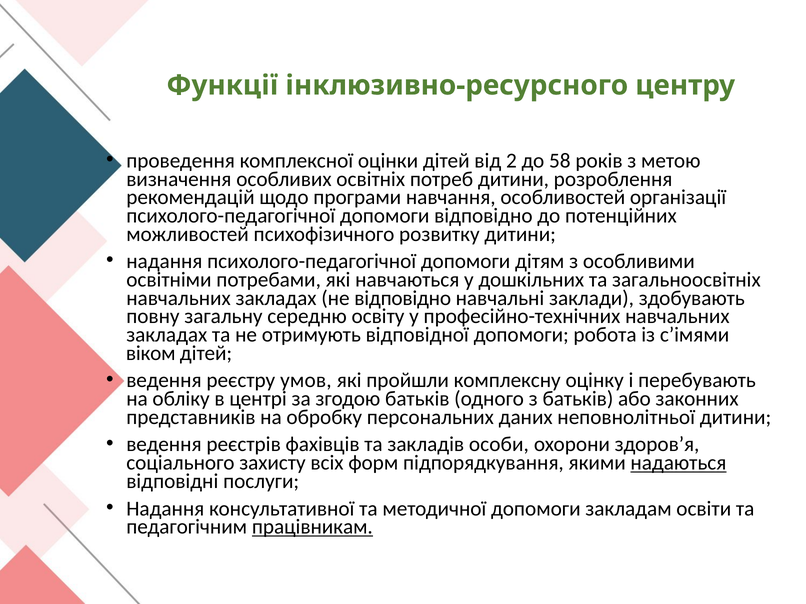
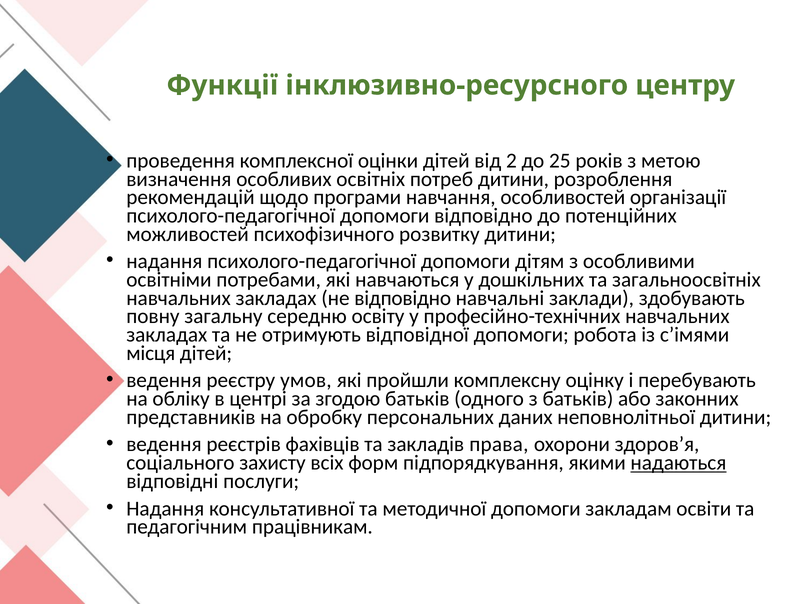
58: 58 -> 25 (560, 161)
віком: віком -> місця (151, 353)
особи: особи -> права (499, 445)
працівникам underline: present -> none (312, 527)
